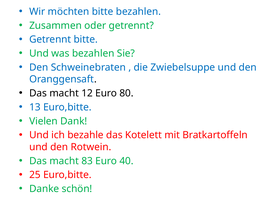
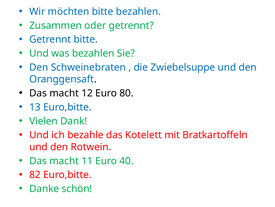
83: 83 -> 11 (87, 160)
25: 25 -> 82 (35, 174)
